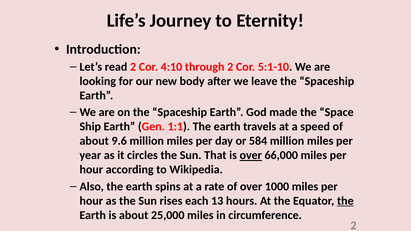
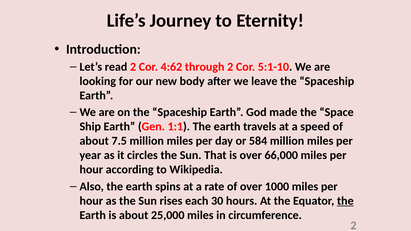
4:10: 4:10 -> 4:62 (171, 67)
9.6: 9.6 -> 7.5 (119, 141)
over underline: present -> none (251, 155)
13: 13 -> 30 (217, 201)
